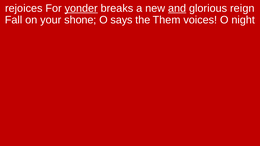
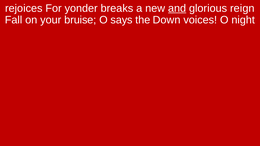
yonder underline: present -> none (81, 8)
shone: shone -> bruise (80, 20)
Them: Them -> Down (167, 20)
